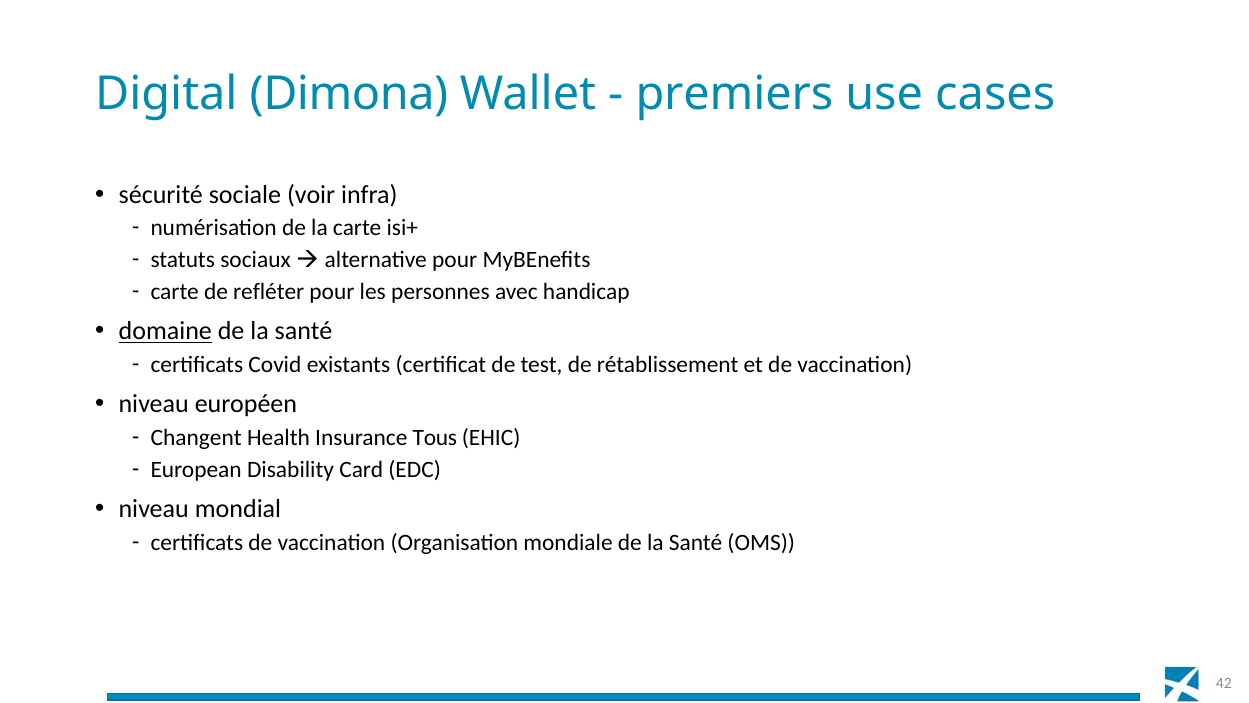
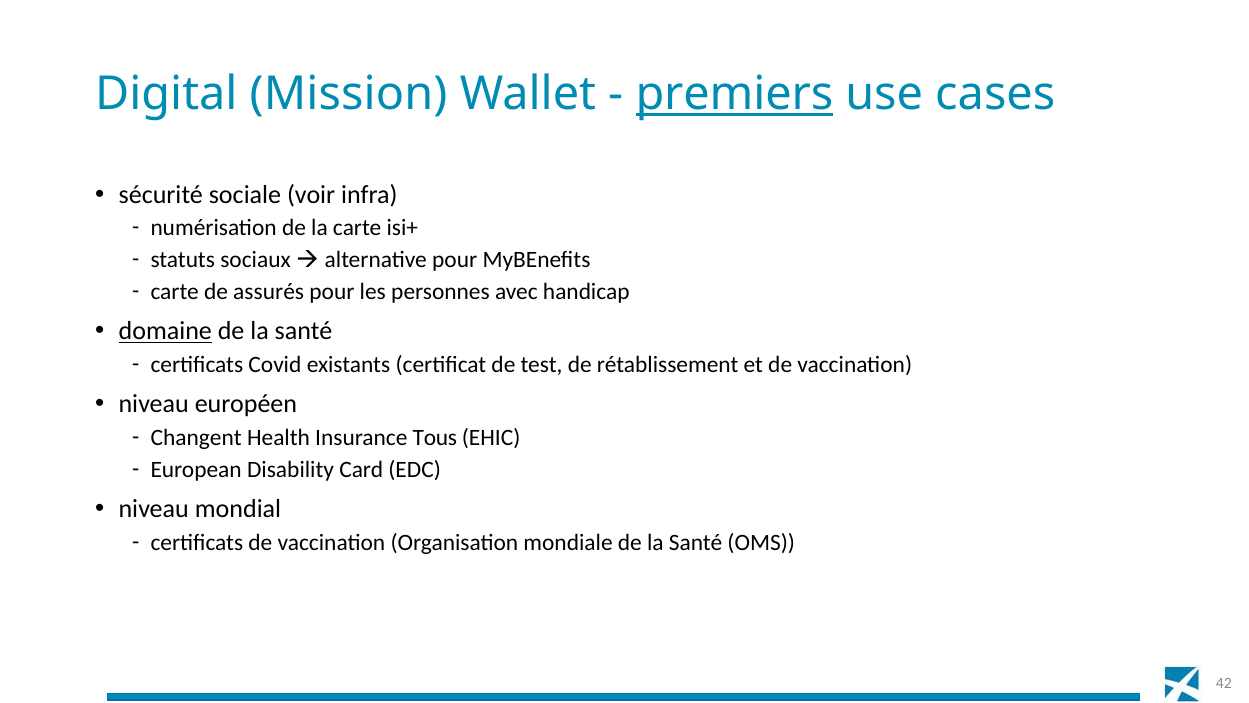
Dimona: Dimona -> Mission (349, 94)
premiers underline: none -> present (734, 94)
refléter: refléter -> assurés (269, 291)
